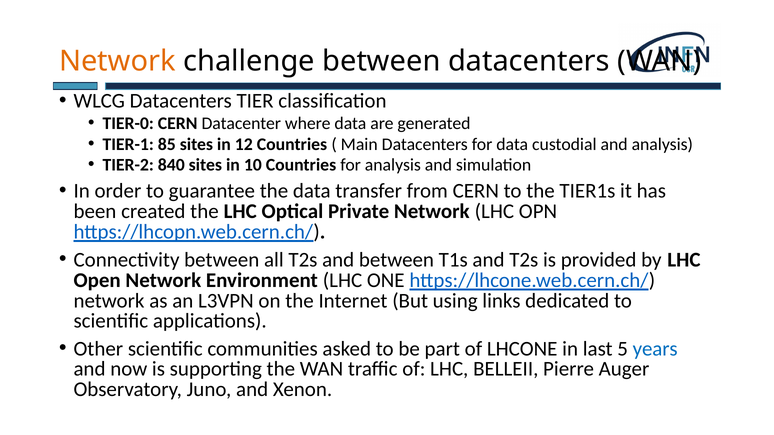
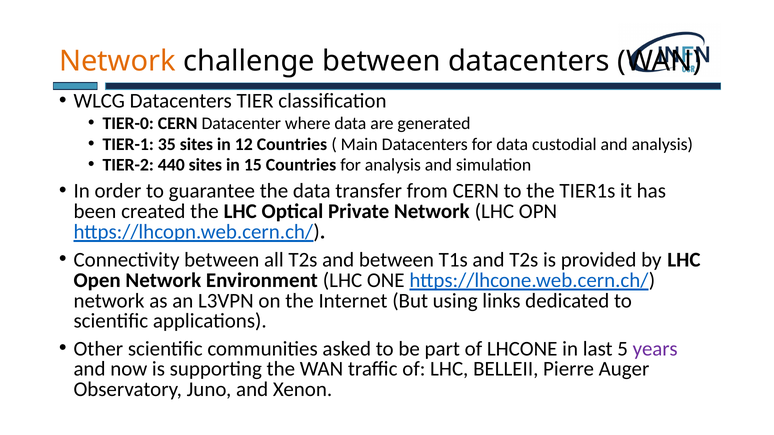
85: 85 -> 35 (167, 144)
840: 840 -> 440 (171, 165)
10: 10 -> 15 (253, 165)
years colour: blue -> purple (655, 349)
